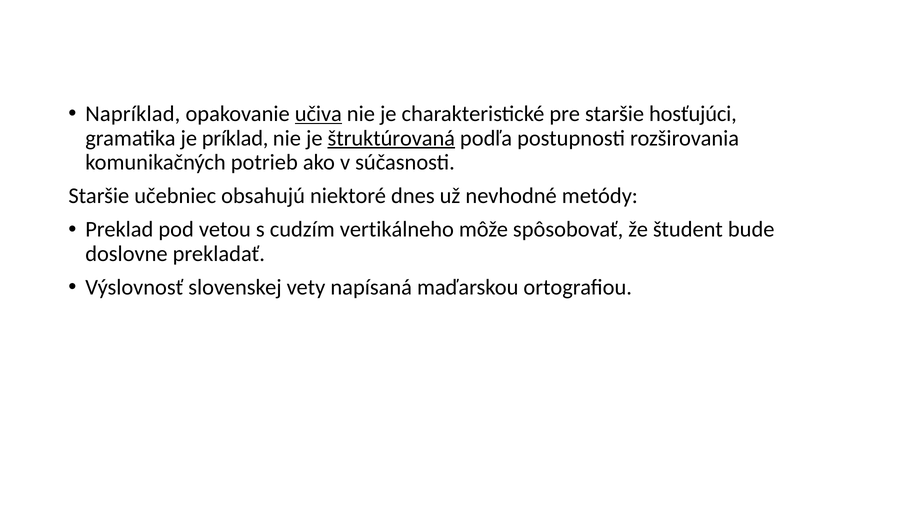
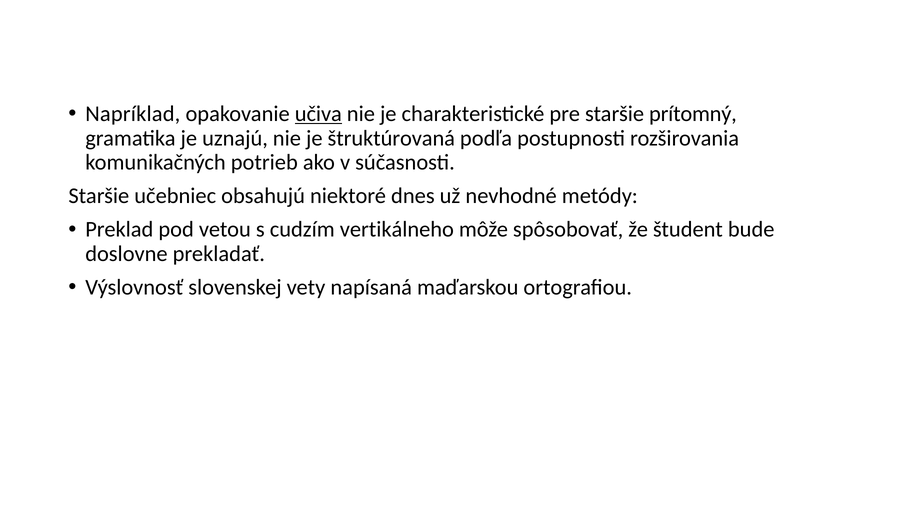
hosťujúci: hosťujúci -> prítomný (693, 114)
príklad: príklad -> uznajú (235, 138)
štruktúrovaná underline: present -> none (391, 138)
